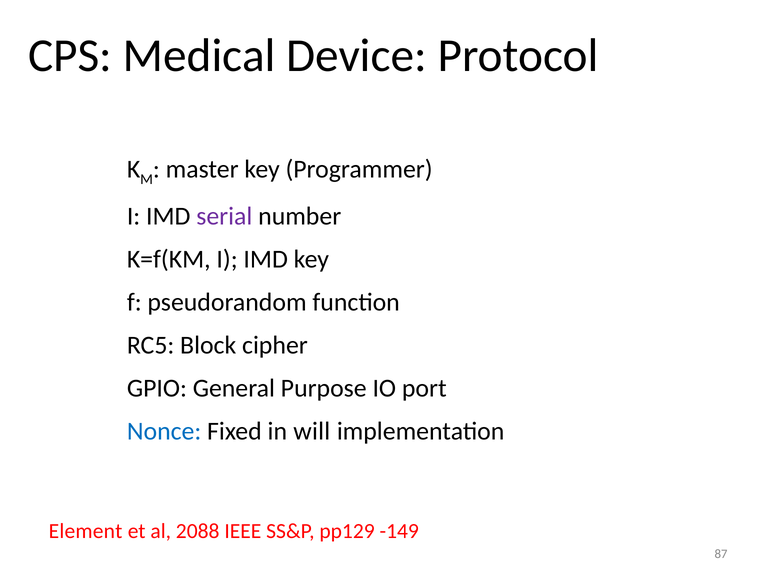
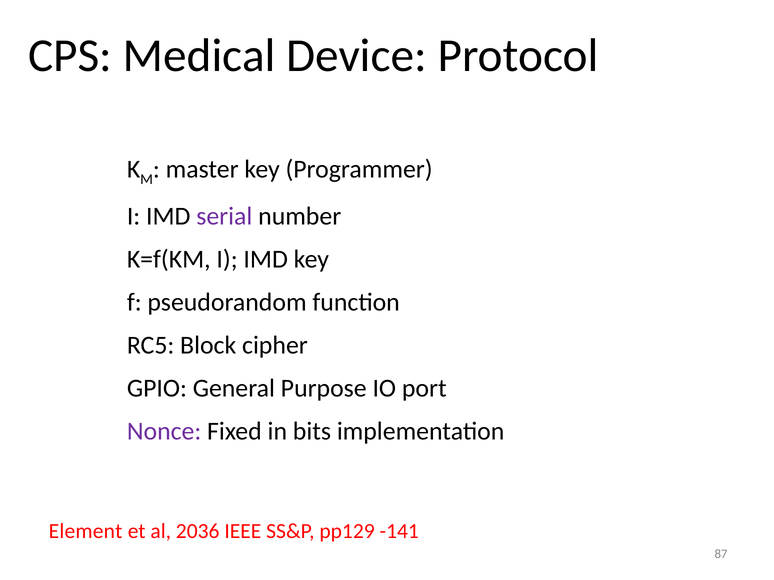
Nonce colour: blue -> purple (164, 432)
will: will -> bits (312, 432)
2088: 2088 -> 2036 (198, 532)
-149: -149 -> -141 (399, 532)
